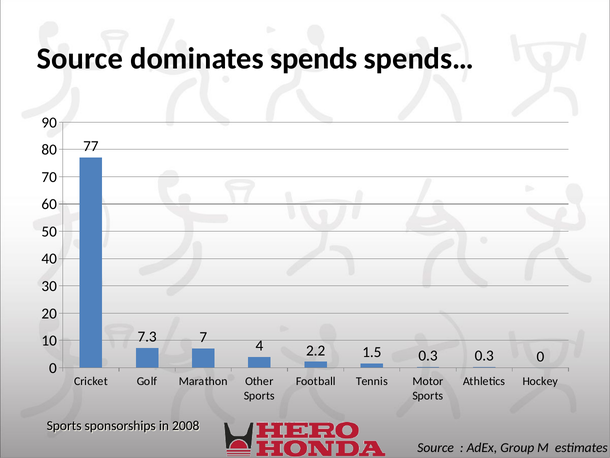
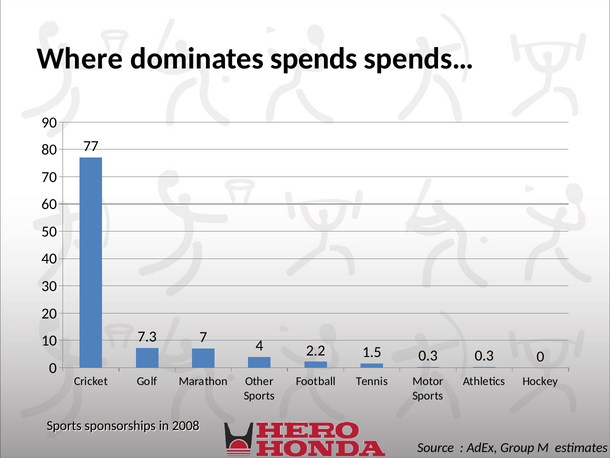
Source: Source -> Where (80, 59)
